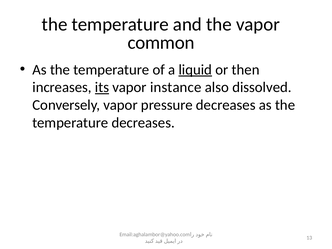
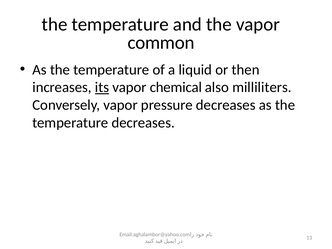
liquid underline: present -> none (195, 70)
instance: instance -> chemical (176, 87)
dissolved: dissolved -> milliliters (262, 87)
